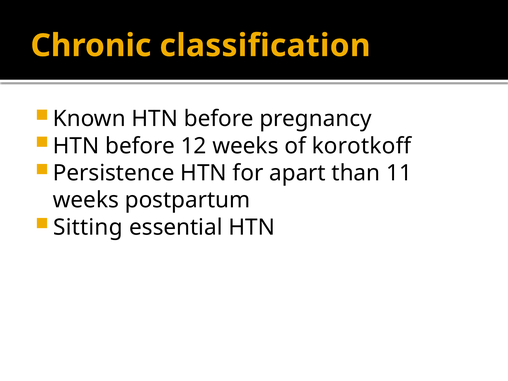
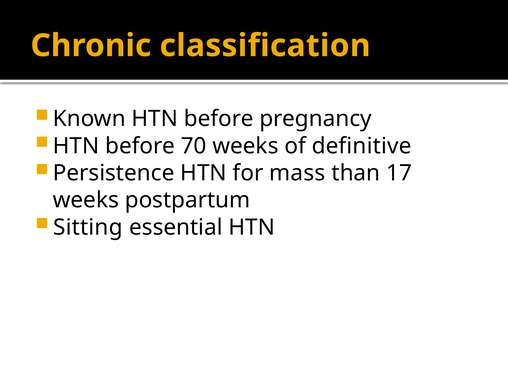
12: 12 -> 70 (194, 146)
korotkoff: korotkoff -> definitive (362, 146)
apart: apart -> mass (297, 173)
11: 11 -> 17 (399, 173)
